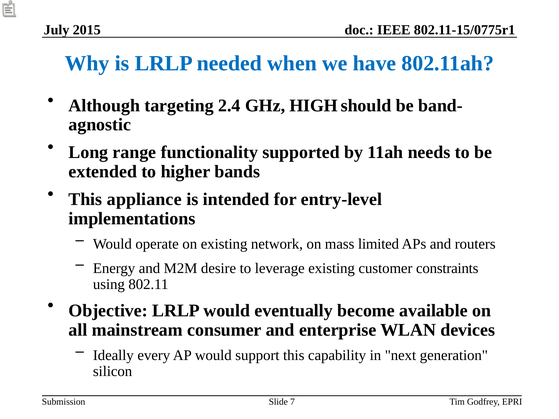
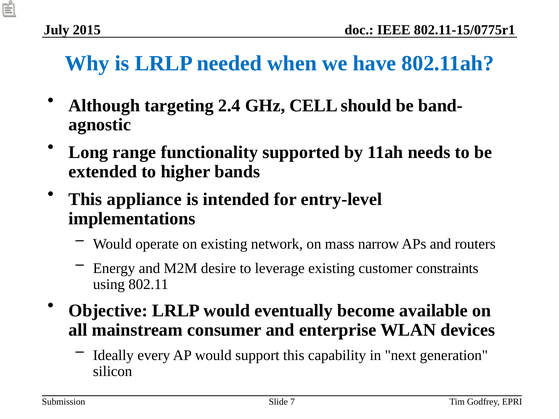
HIGH: HIGH -> CELL (314, 106)
limited: limited -> narrow (379, 244)
